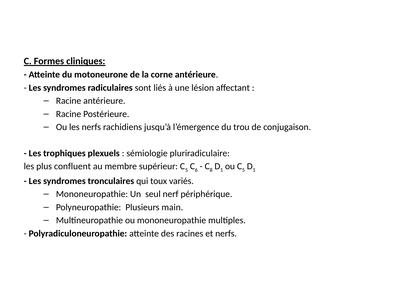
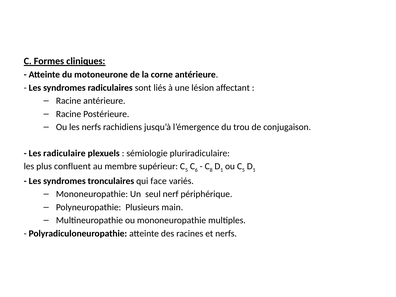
trophiques: trophiques -> radiculaire (64, 153)
toux: toux -> face (159, 181)
